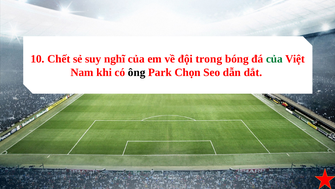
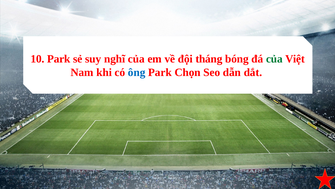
10 Chết: Chết -> Park (59, 59)
trong: trong -> tháng (209, 59)
ông colour: black -> blue (137, 72)
